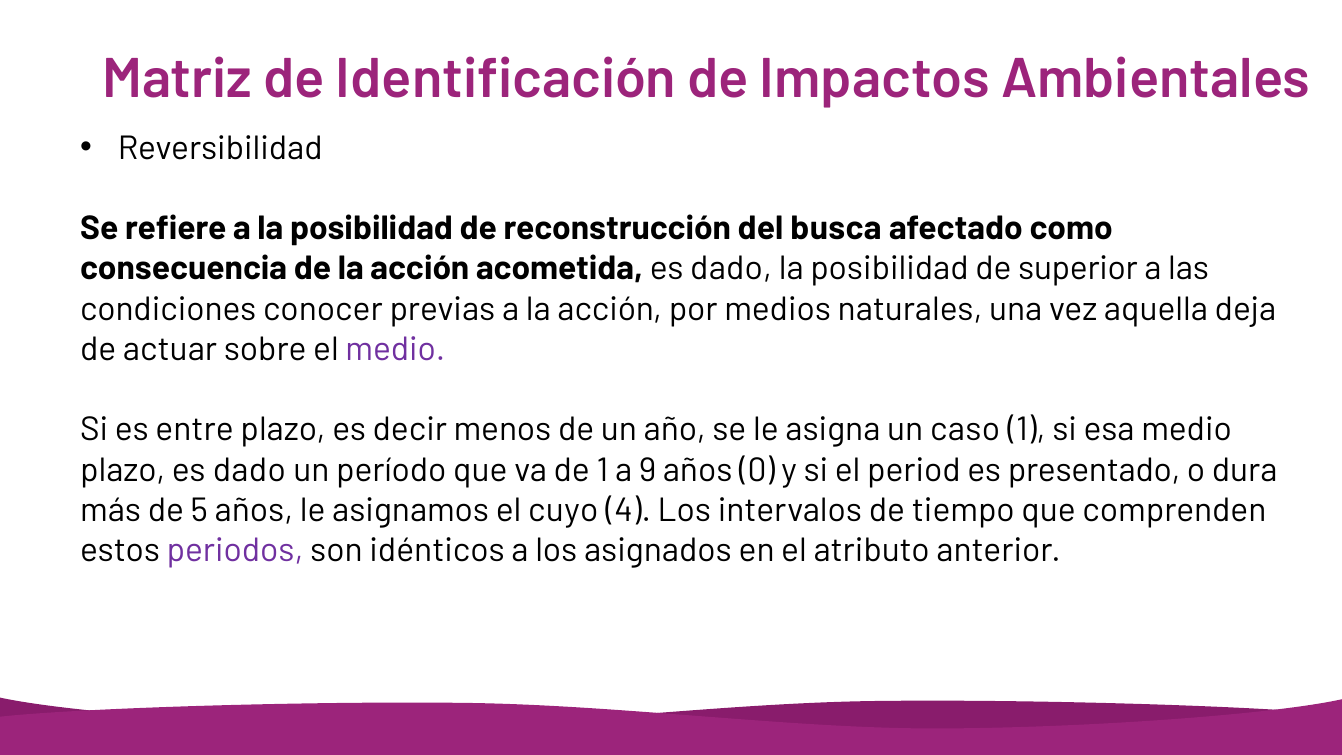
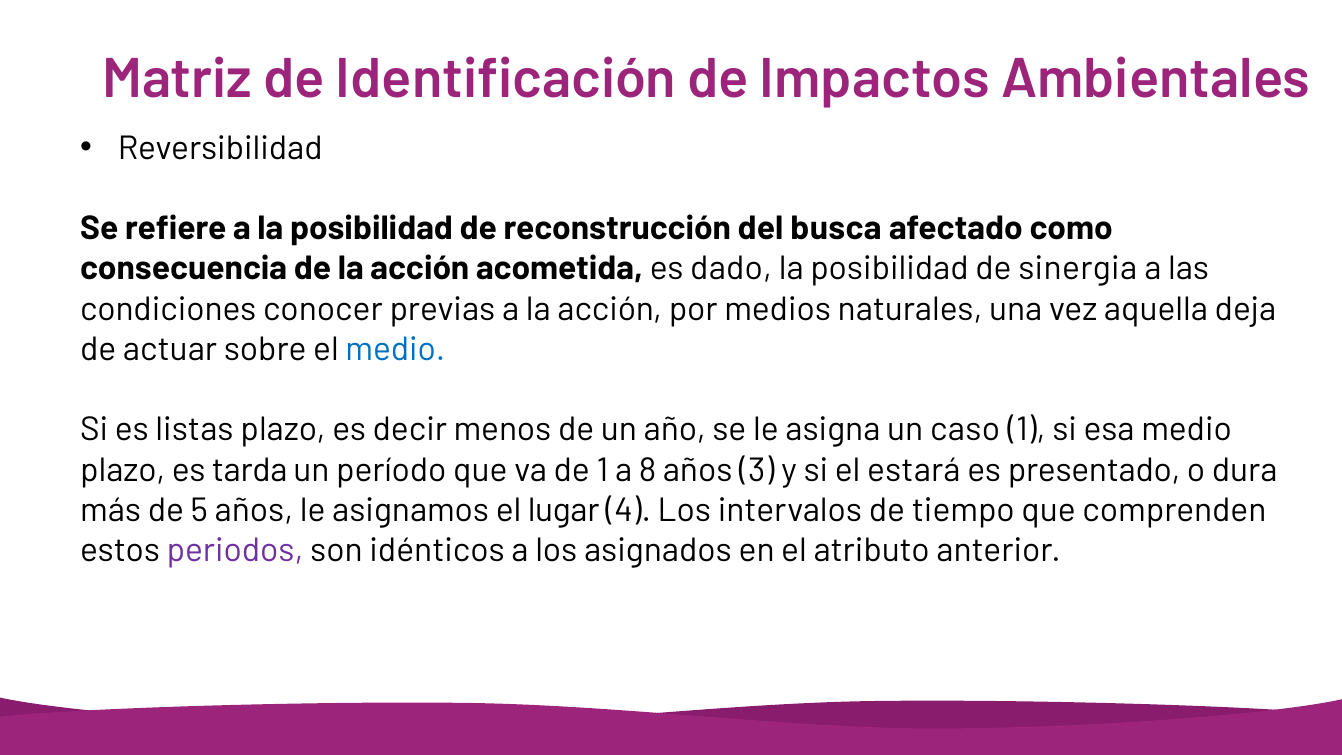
superior: superior -> sinergia (1078, 269)
medio colour: purple -> blue (395, 349)
entre: entre -> listas (195, 430)
plazo es dado: dado -> tarda (250, 470)
9: 9 -> 8 (648, 470)
0: 0 -> 3 (757, 470)
period: period -> estará (914, 470)
cuyo: cuyo -> lugar (564, 510)
